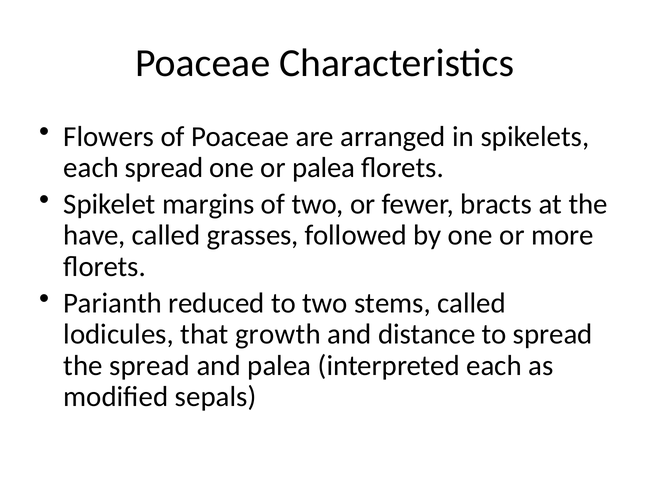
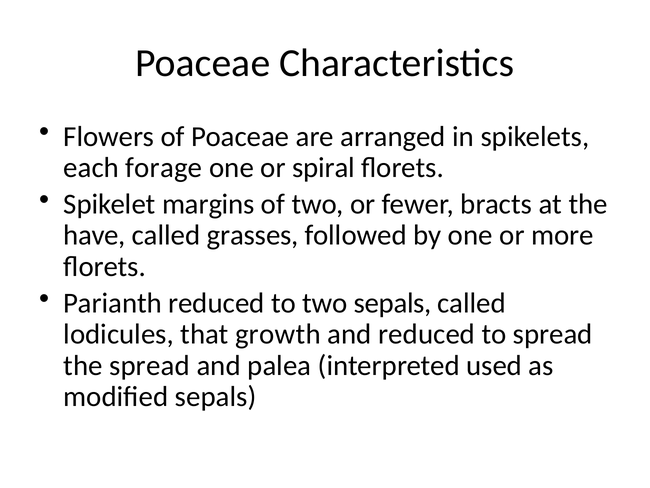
each spread: spread -> forage (164, 168)
or palea: palea -> spiral (324, 168)
two stems: stems -> sepals (393, 303)
and distance: distance -> reduced (427, 334)
interpreted each: each -> used (494, 365)
